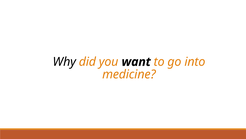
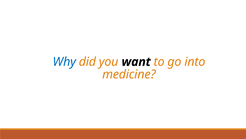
Why colour: black -> blue (64, 62)
